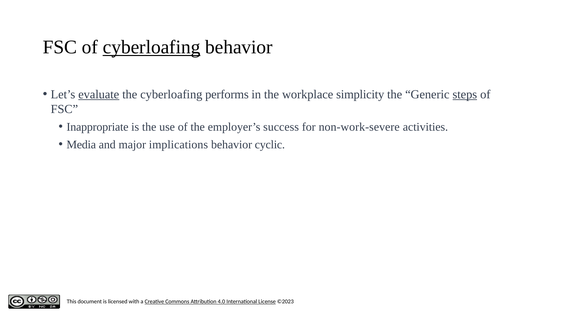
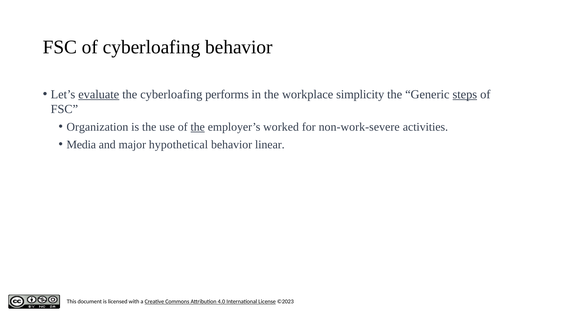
cyberloafing underline: present -> none (152, 47)
Inappropriate: Inappropriate -> Organization (97, 127)
the underline: none -> present (198, 127)
success: success -> worked (281, 127)
implications: implications -> hypothetical (178, 145)
cyclic: cyclic -> linear (270, 145)
